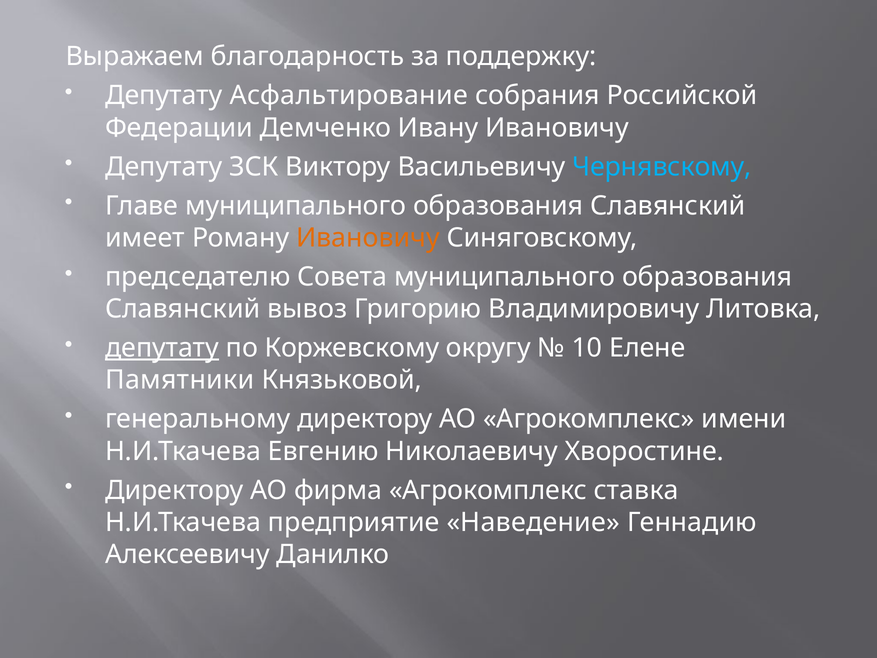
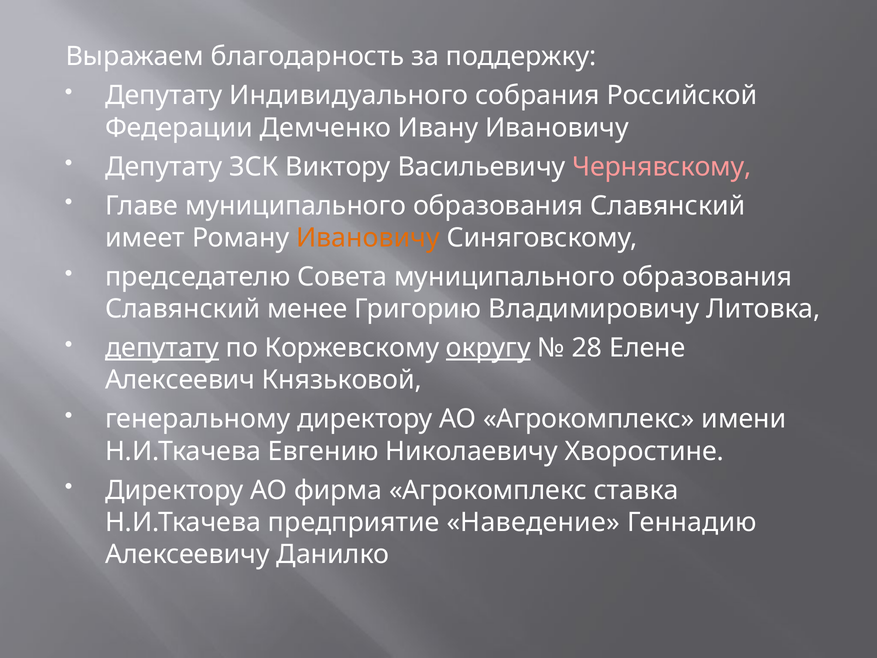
Асфальтирование: Асфальтирование -> Индивидуального (349, 96)
Чернявскому colour: light blue -> pink (662, 167)
вывоз: вывоз -> менее (307, 309)
округу underline: none -> present (488, 348)
10: 10 -> 28 (587, 348)
Памятники: Памятники -> Алексеевич (180, 380)
